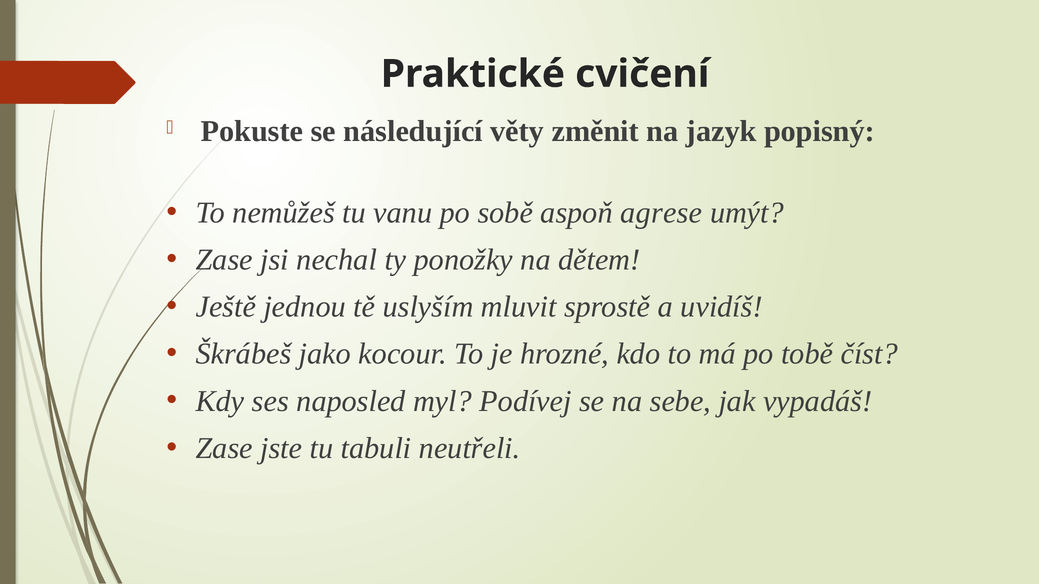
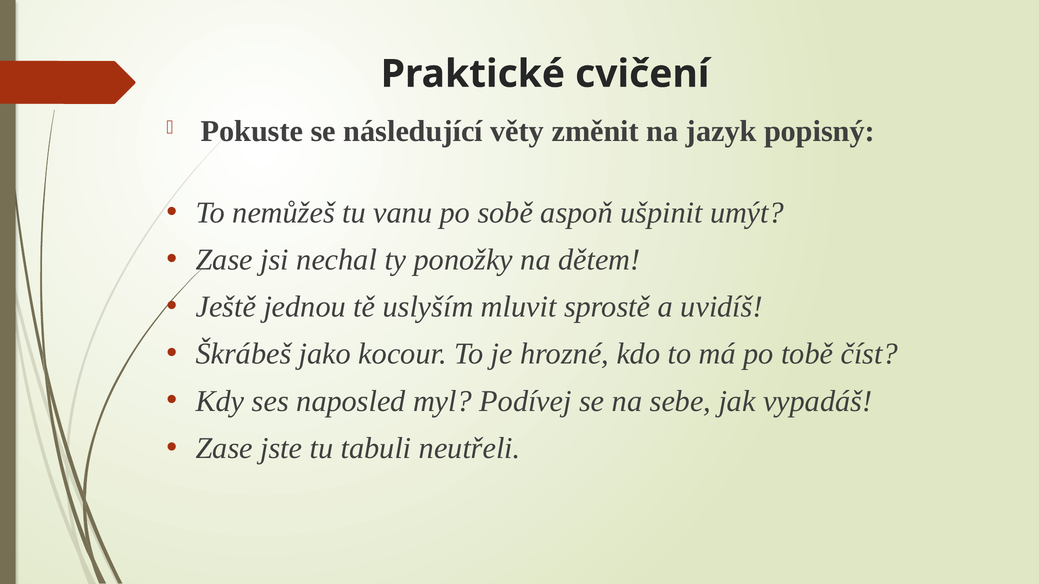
agrese: agrese -> ušpinit (661, 213)
